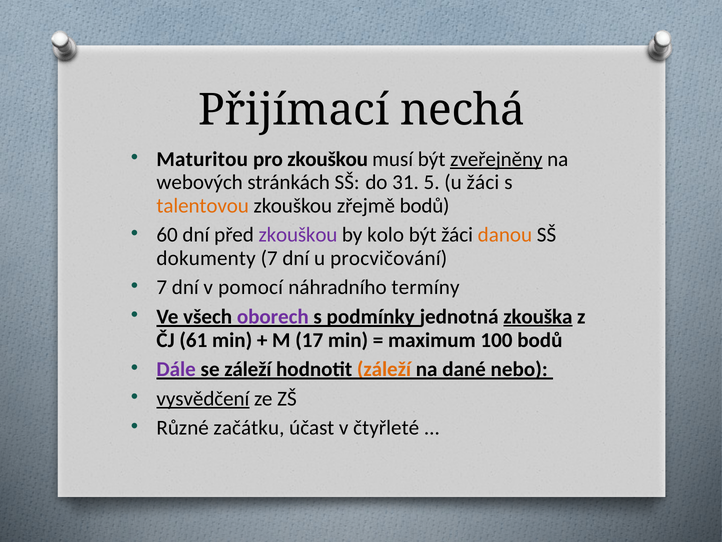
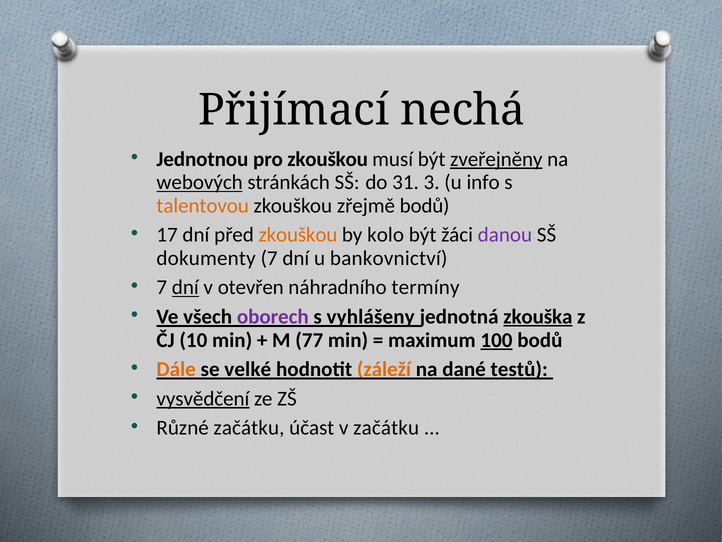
Maturitou: Maturitou -> Jednotnou (202, 159)
webových underline: none -> present (200, 182)
5: 5 -> 3 (432, 182)
u žáci: žáci -> info (483, 182)
60: 60 -> 17 (167, 235)
zkouškou colour: purple -> orange (298, 235)
danou colour: orange -> purple (505, 235)
procvičování: procvičování -> bankovnictví (389, 258)
dní underline: none -> present (185, 287)
pomocí: pomocí -> otevřen (251, 287)
podmínky: podmínky -> vyhlášeny (371, 316)
61: 61 -> 10 (193, 340)
17: 17 -> 77 (309, 340)
100 underline: none -> present (497, 340)
Dále colour: purple -> orange (176, 369)
se záleží: záleží -> velké (248, 369)
nebo: nebo -> testů (519, 369)
v čtyřleté: čtyřleté -> začátku (386, 428)
